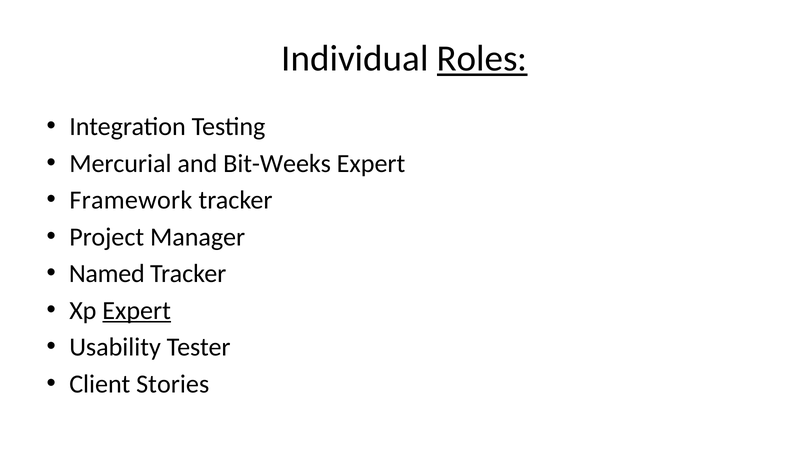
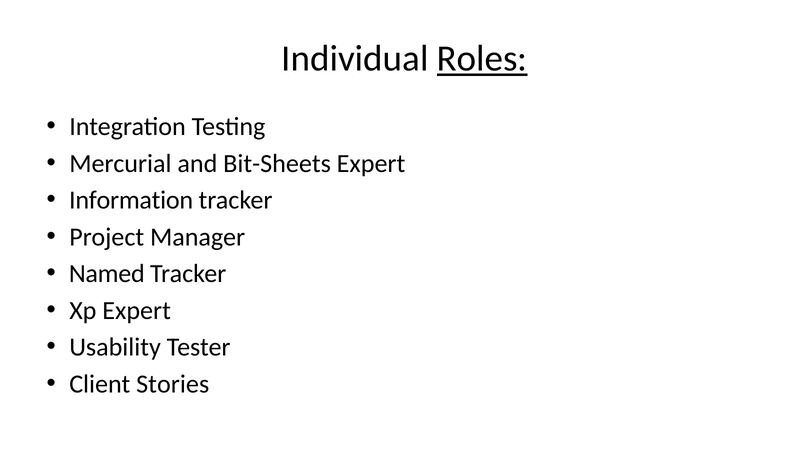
Bit-Weeks: Bit-Weeks -> Bit-Sheets (277, 163)
Framework: Framework -> Information (131, 200)
Expert underline: present -> none (137, 311)
